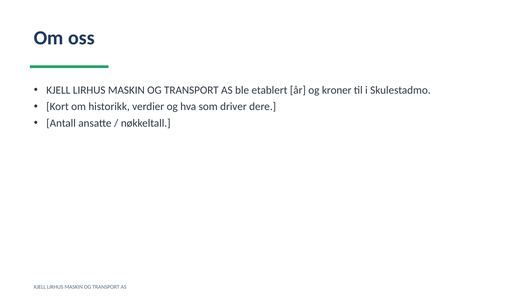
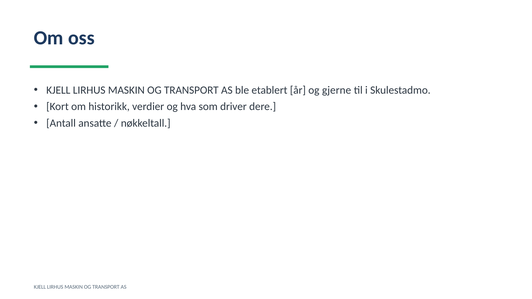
kroner: kroner -> gjerne (337, 90)
